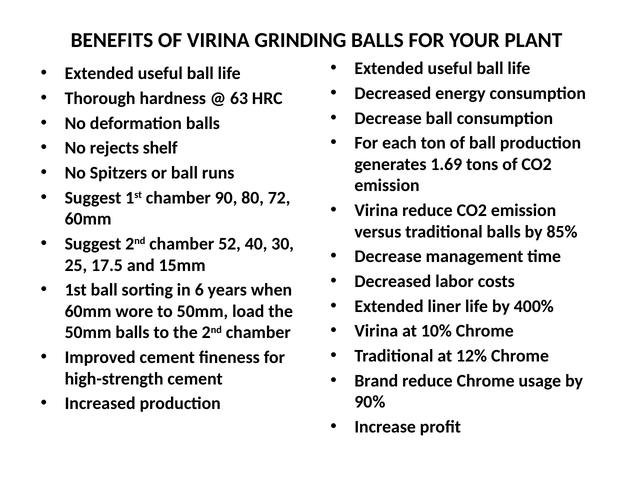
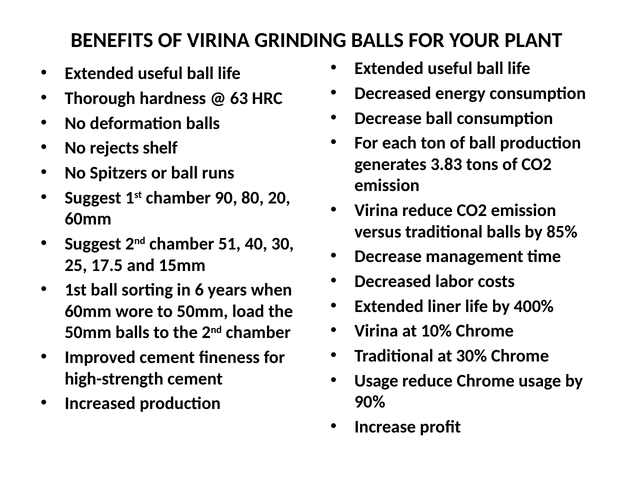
1.69: 1.69 -> 3.83 (446, 164)
72: 72 -> 20 (279, 198)
52: 52 -> 51 (230, 244)
12%: 12% -> 30% (472, 356)
Brand: Brand -> Usage (376, 380)
